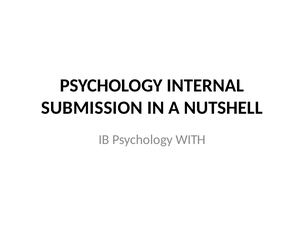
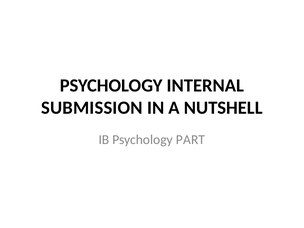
WITH: WITH -> PART (190, 140)
